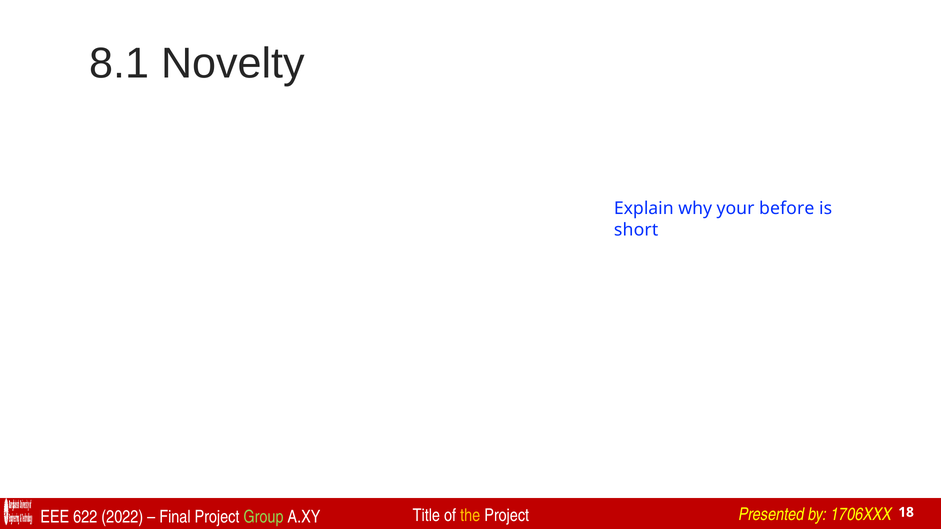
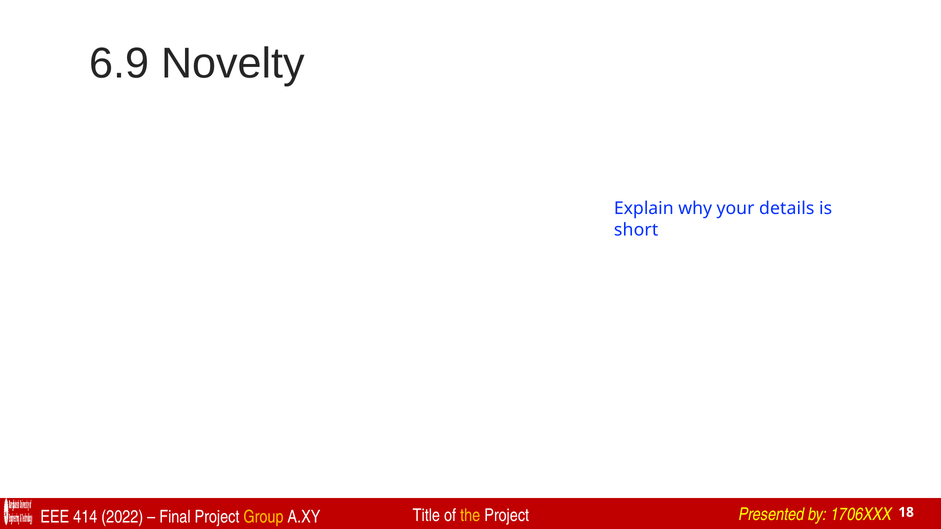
8.1: 8.1 -> 6.9 (119, 63)
before: before -> details (787, 209)
622: 622 -> 414 (85, 517)
Group colour: light green -> yellow (264, 517)
